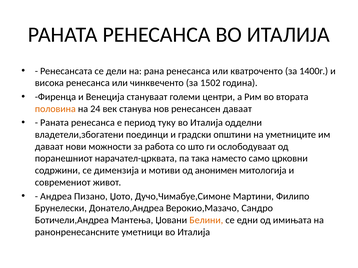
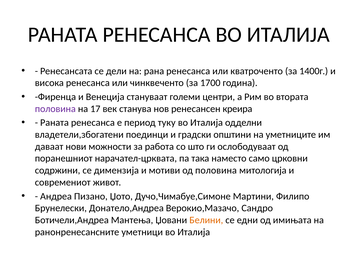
1502: 1502 -> 1700 (210, 83)
половина colour: orange -> purple (55, 109)
24: 24 -> 17 (95, 109)
ренесансен даваат: даваат -> креира (238, 109)
од анонимен: анонимен -> половина (216, 171)
